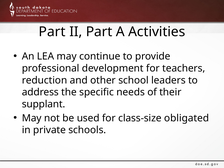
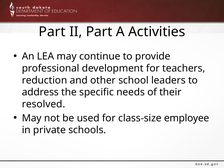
supplant: supplant -> resolved (44, 104)
obligated: obligated -> employee (187, 118)
